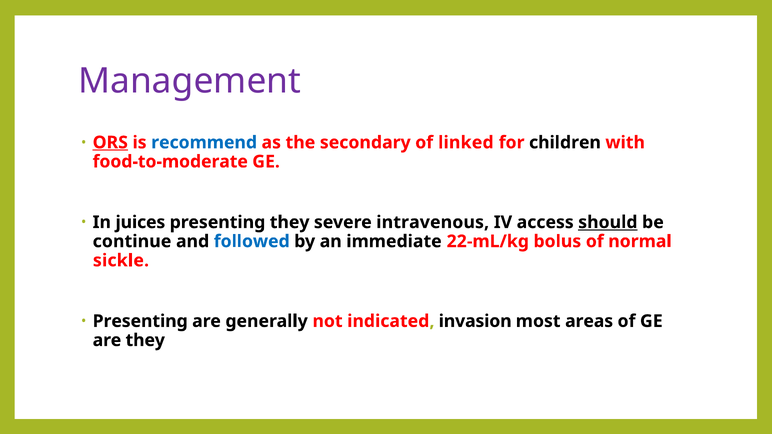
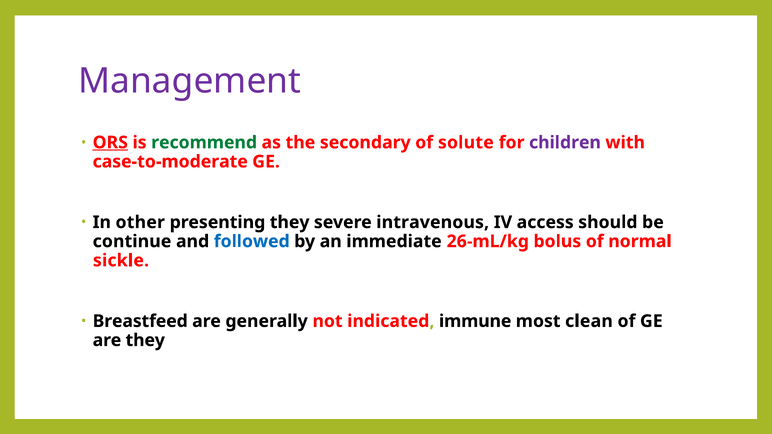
recommend colour: blue -> green (204, 143)
linked: linked -> solute (466, 143)
children colour: black -> purple (565, 143)
food-to-moderate: food-to-moderate -> case-to-moderate (170, 162)
juices: juices -> other (140, 222)
should underline: present -> none (608, 222)
22-mL/kg: 22-mL/kg -> 26-mL/kg (488, 242)
Presenting: Presenting -> Breastfeed (140, 321)
invasion: invasion -> immune (475, 321)
areas: areas -> clean (589, 321)
